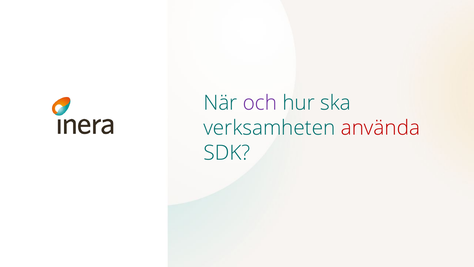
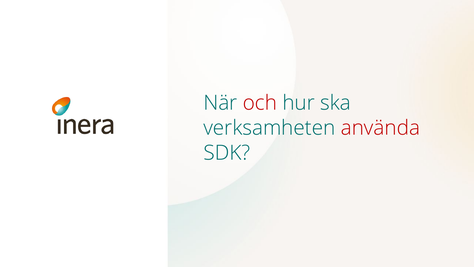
och colour: purple -> red (260, 103)
